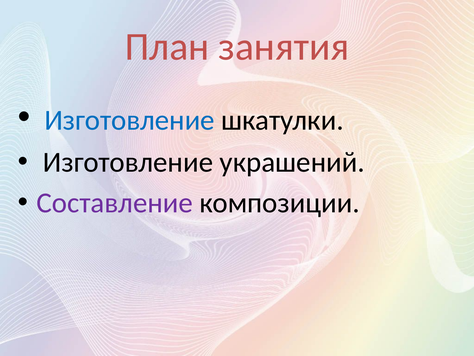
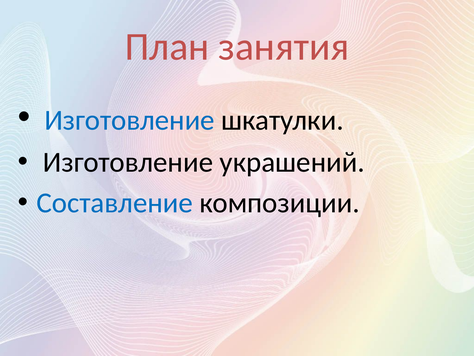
Составление colour: purple -> blue (115, 203)
